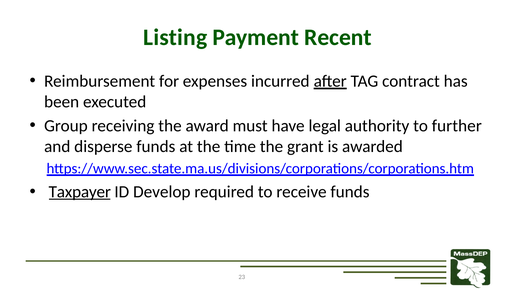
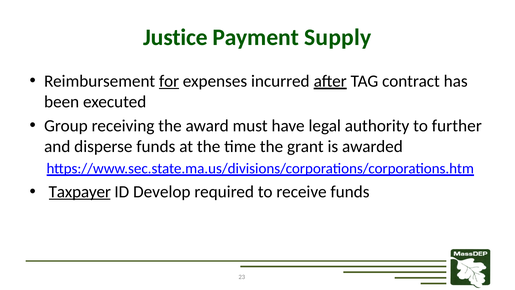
Listing: Listing -> Justice (175, 37)
Recent: Recent -> Supply (338, 37)
for underline: none -> present (169, 81)
